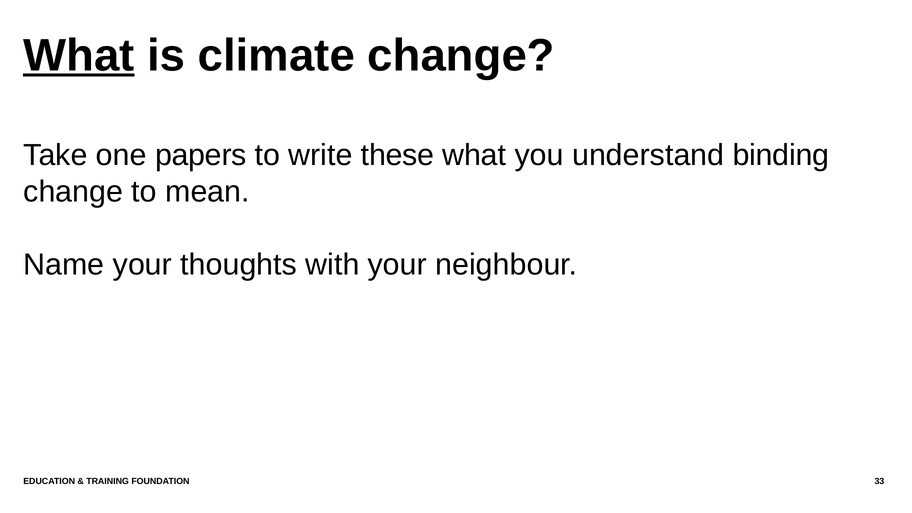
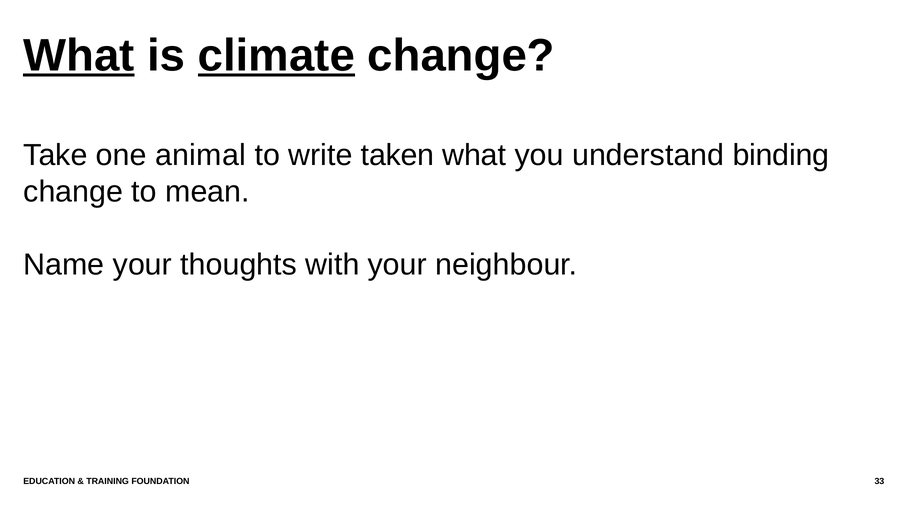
climate underline: none -> present (276, 55)
papers: papers -> animal (201, 155)
these: these -> taken (398, 155)
